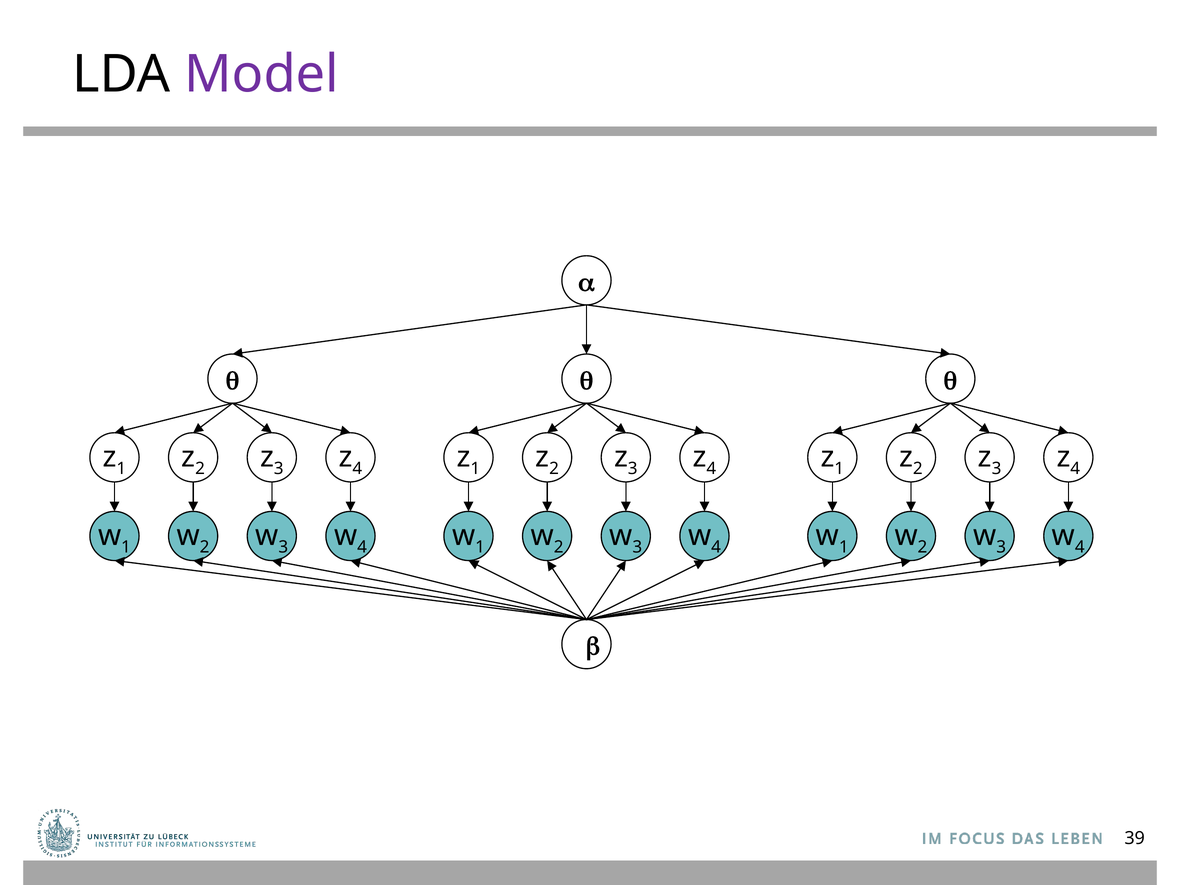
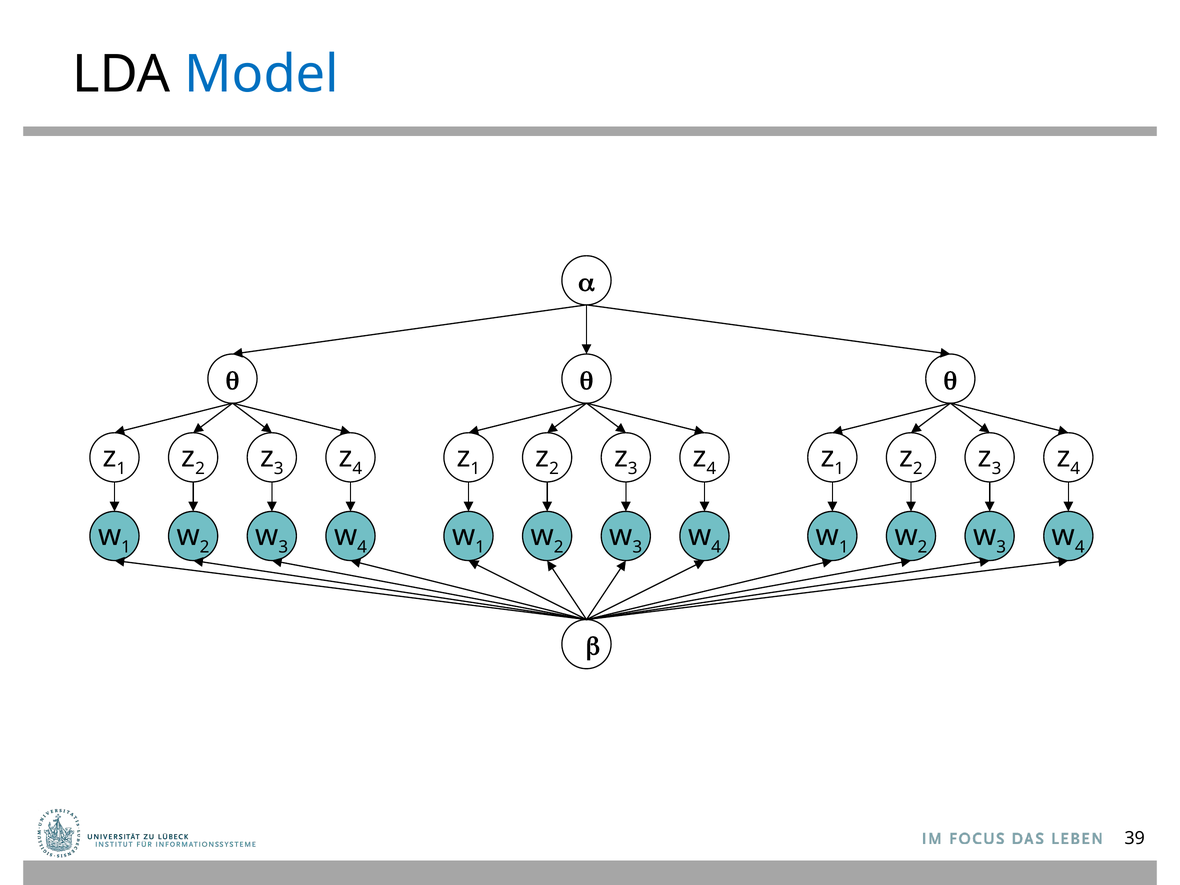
Model colour: purple -> blue (262, 75)
